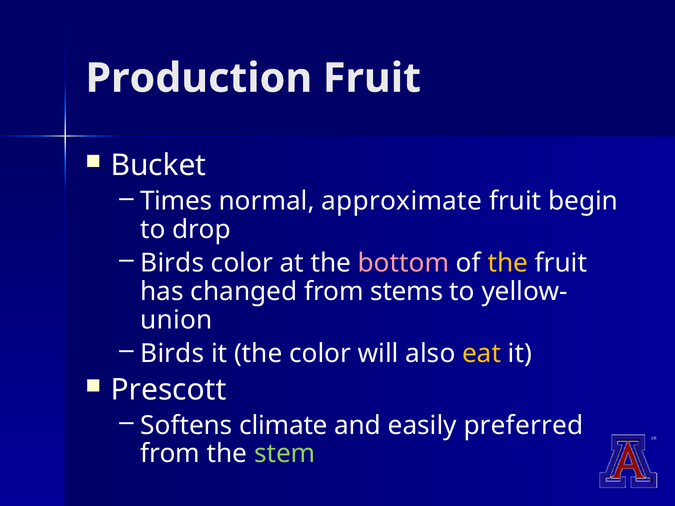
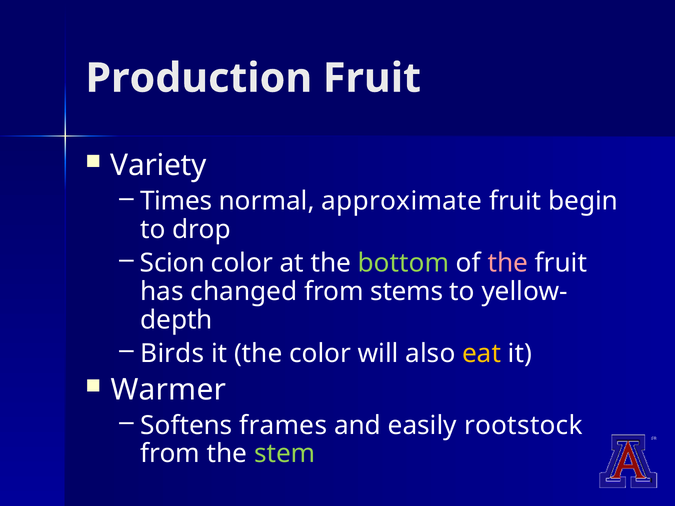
Bucket: Bucket -> Variety (159, 166)
Birds: Birds -> Scion (172, 263)
bottom colour: pink -> light green (403, 263)
the colour: yellow -> pink (508, 263)
union: union -> depth (176, 320)
Prescott: Prescott -> Warmer (169, 390)
climate: climate -> frames (283, 426)
preferred: preferred -> rootstock (523, 426)
